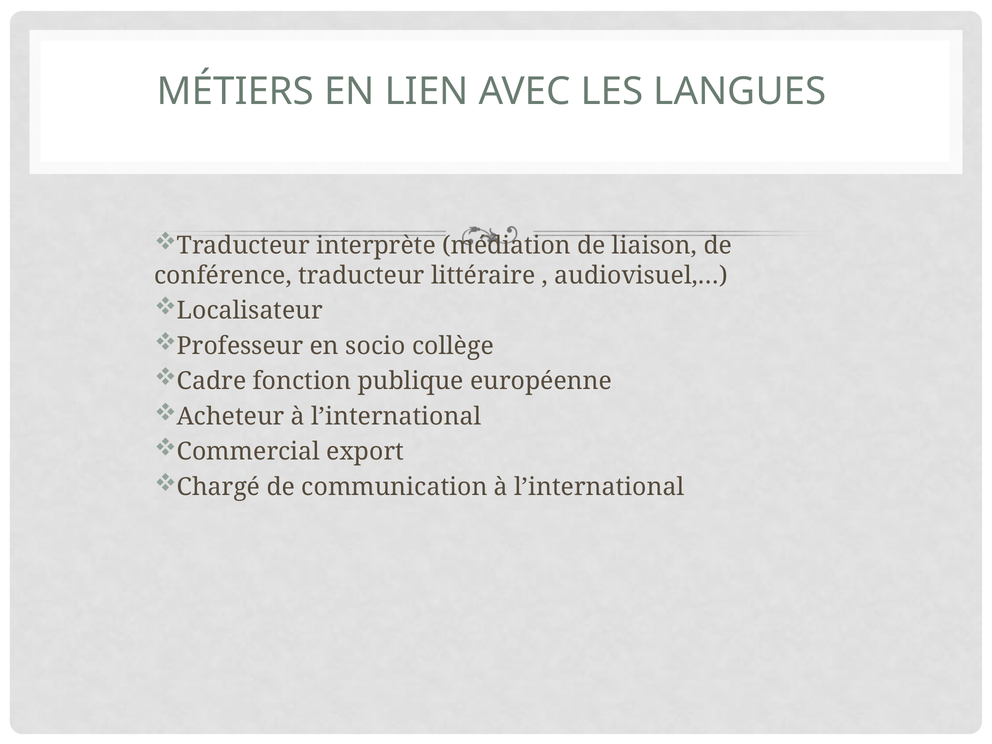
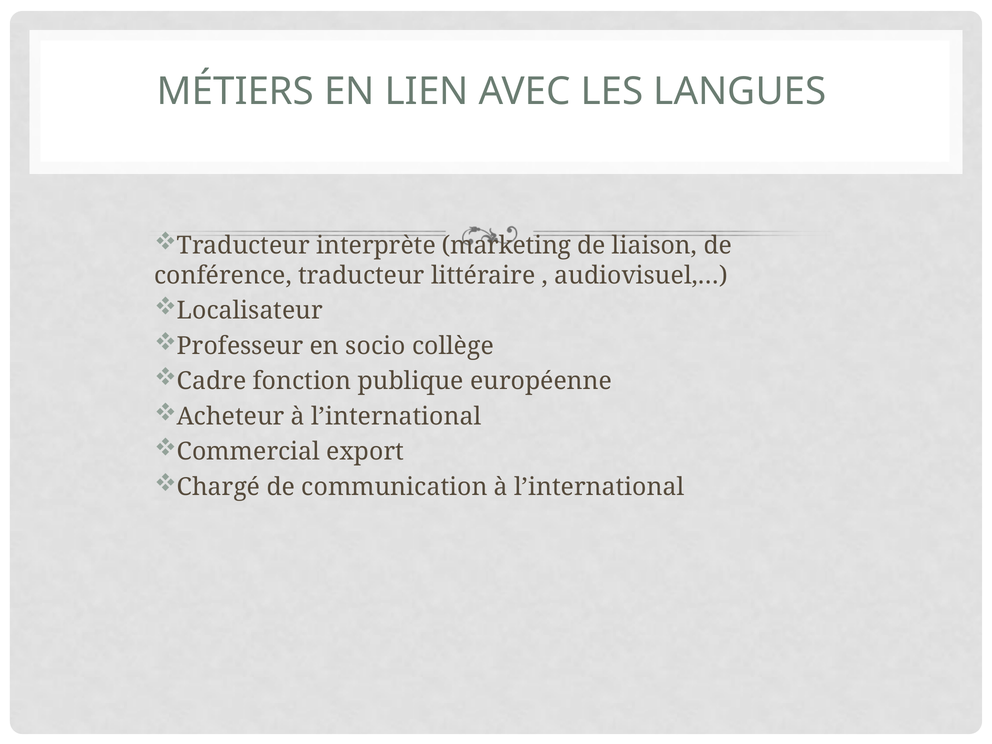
médiation: médiation -> marketing (507, 246)
